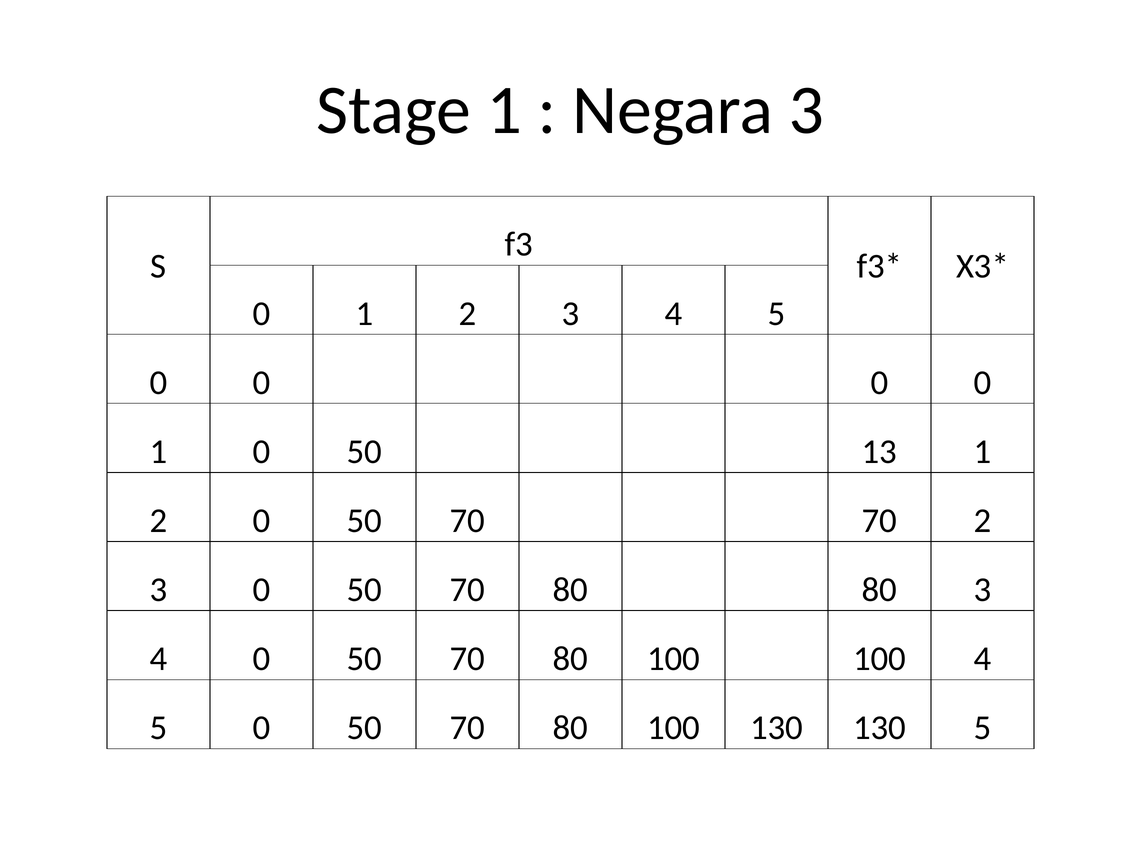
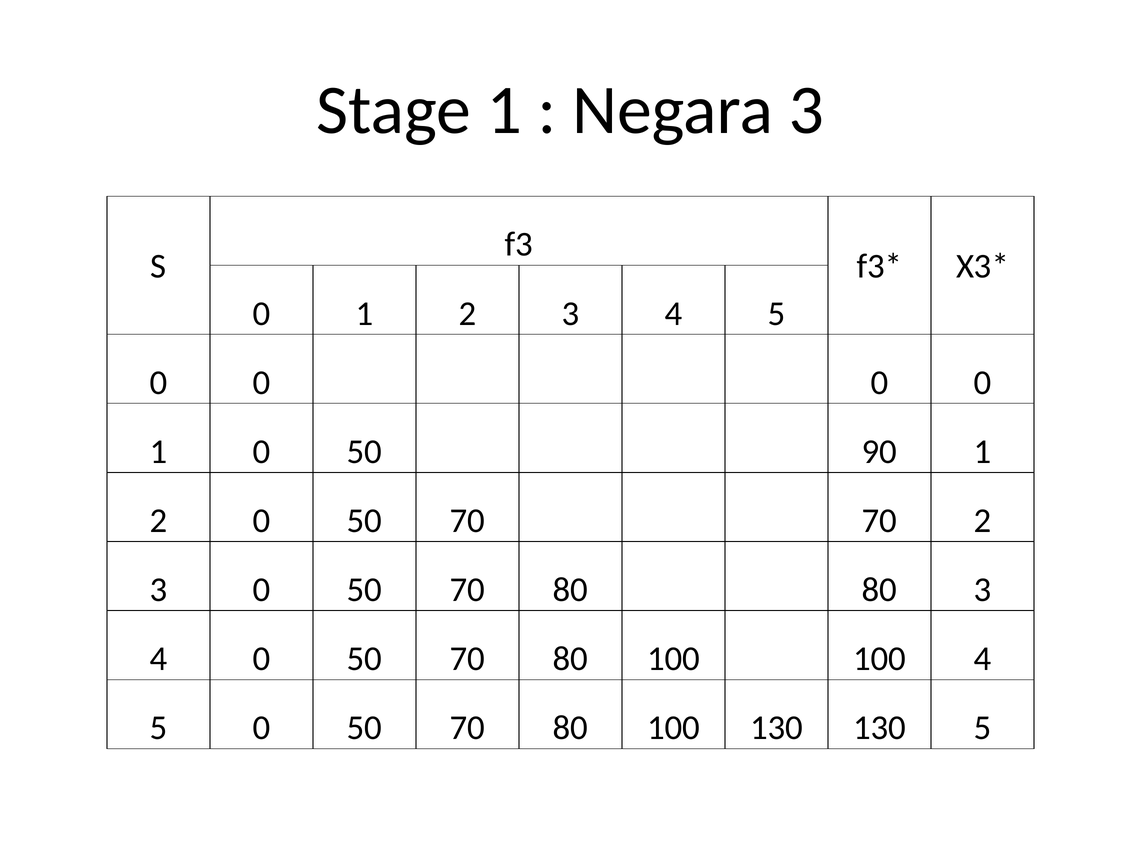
13: 13 -> 90 (879, 452)
